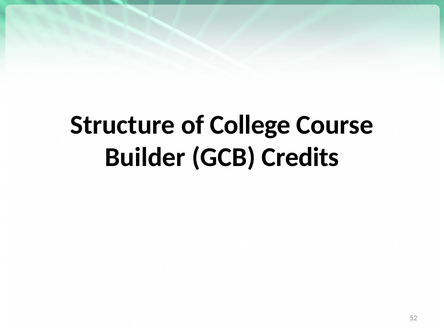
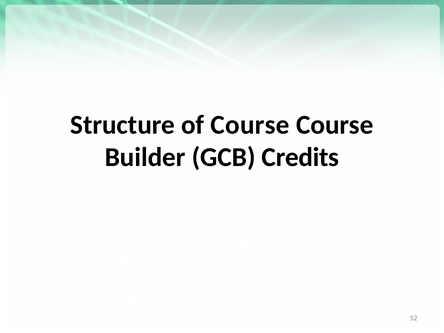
of College: College -> Course (250, 125)
